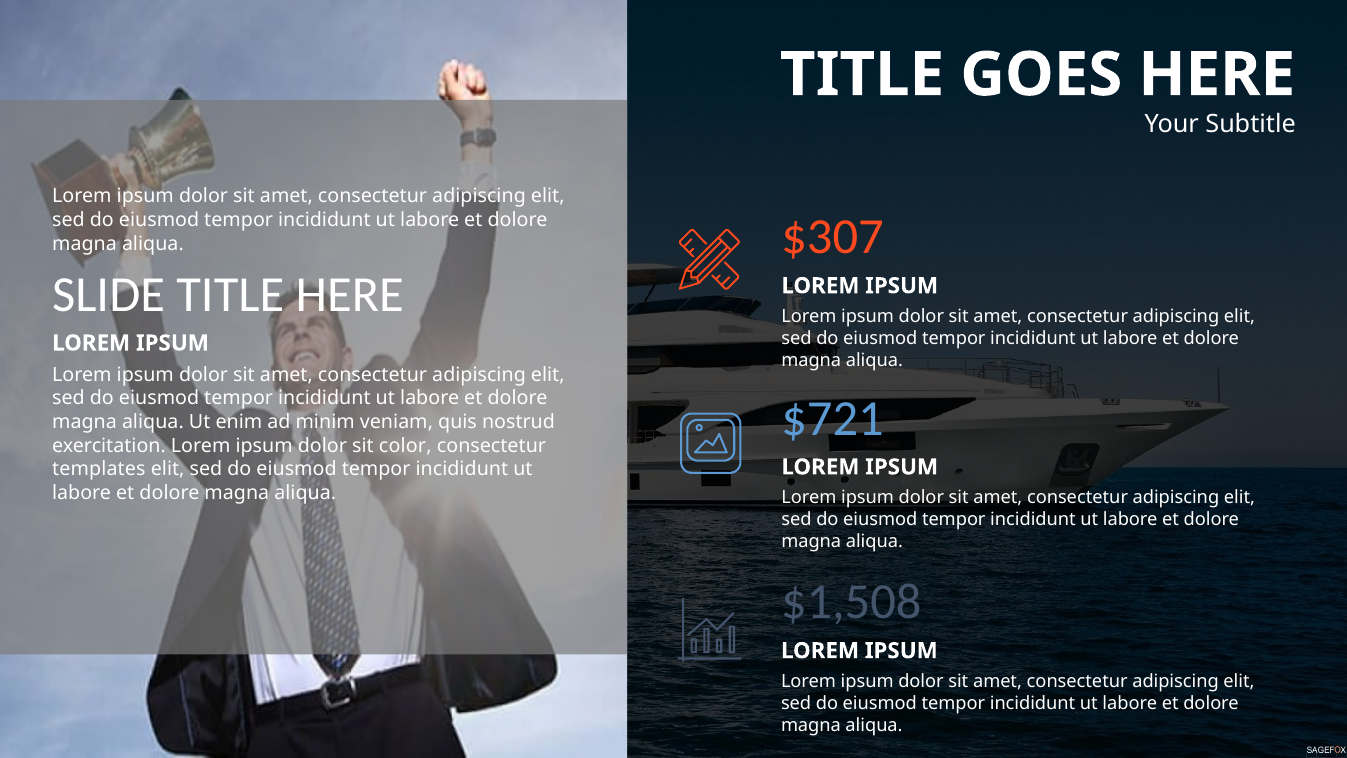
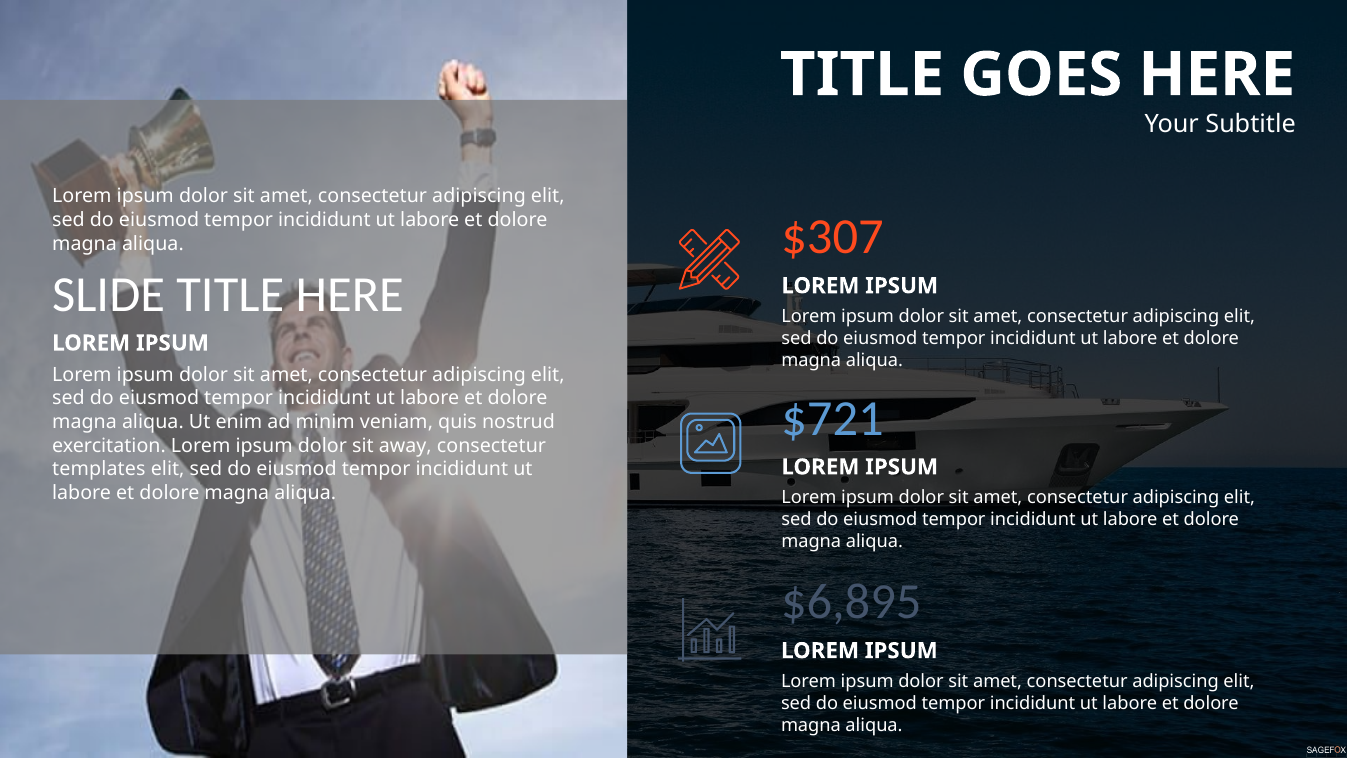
color: color -> away (405, 445)
$1,508: $1,508 -> $6,895 (851, 602)
